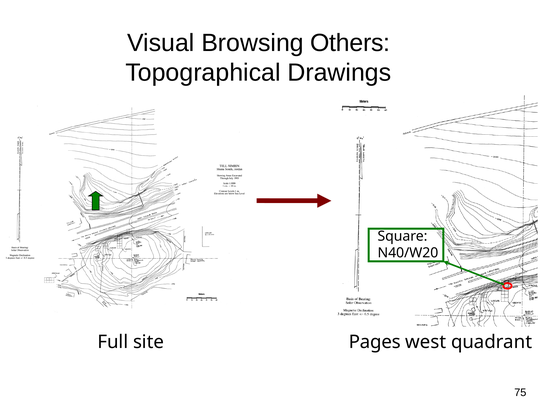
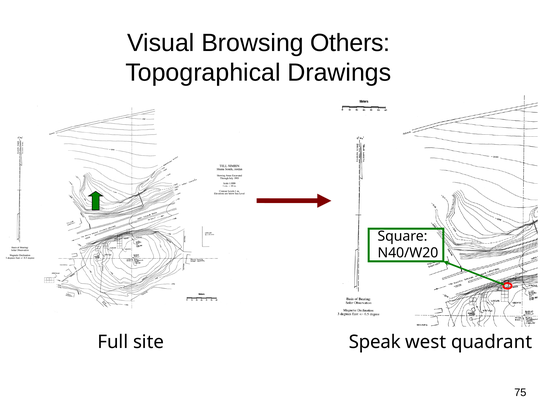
Pages: Pages -> Speak (375, 342)
